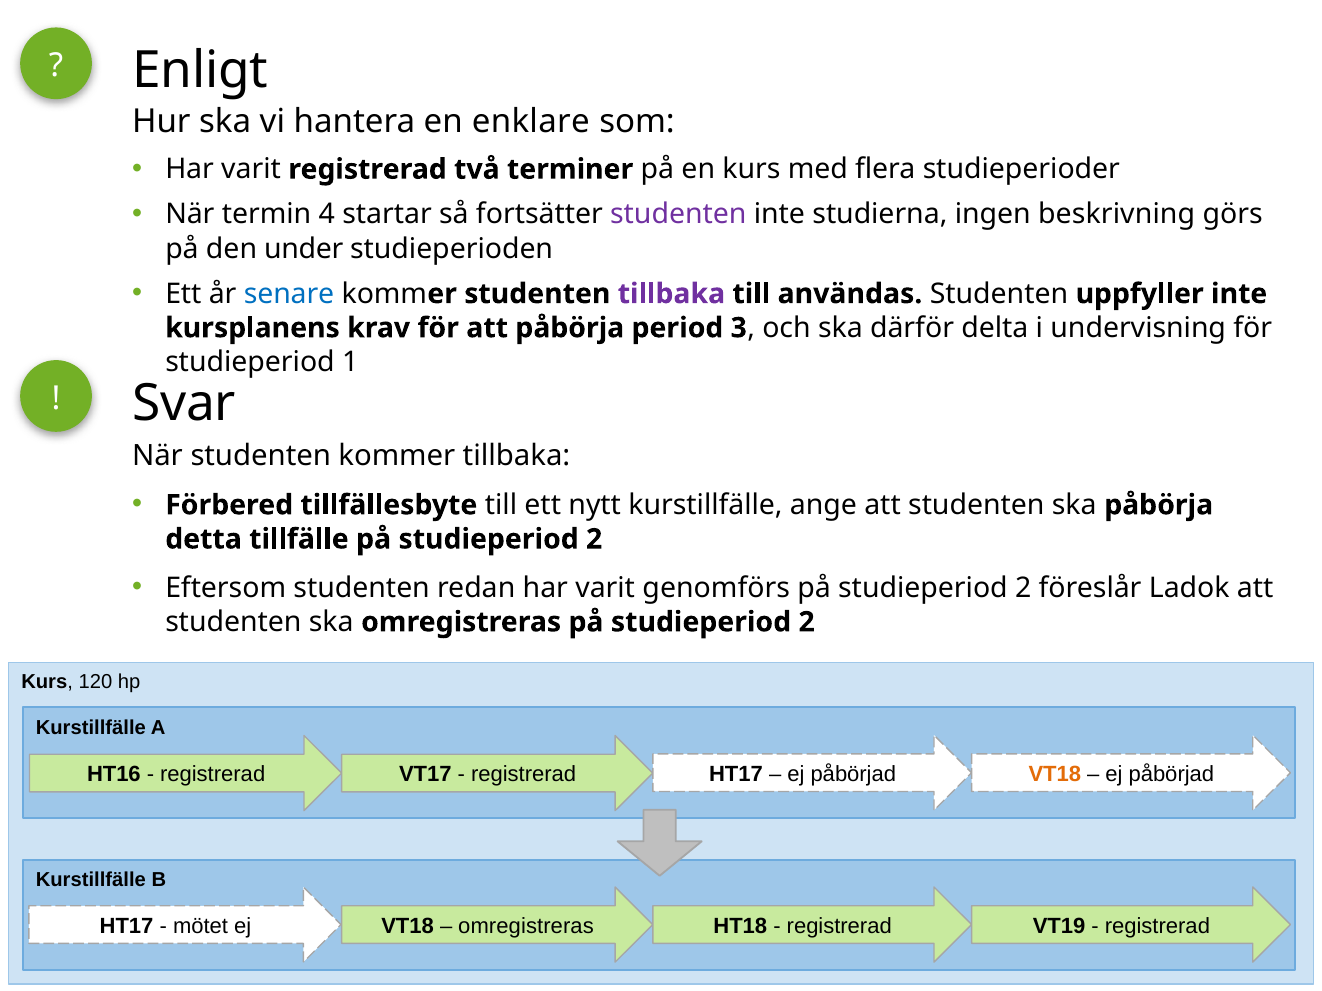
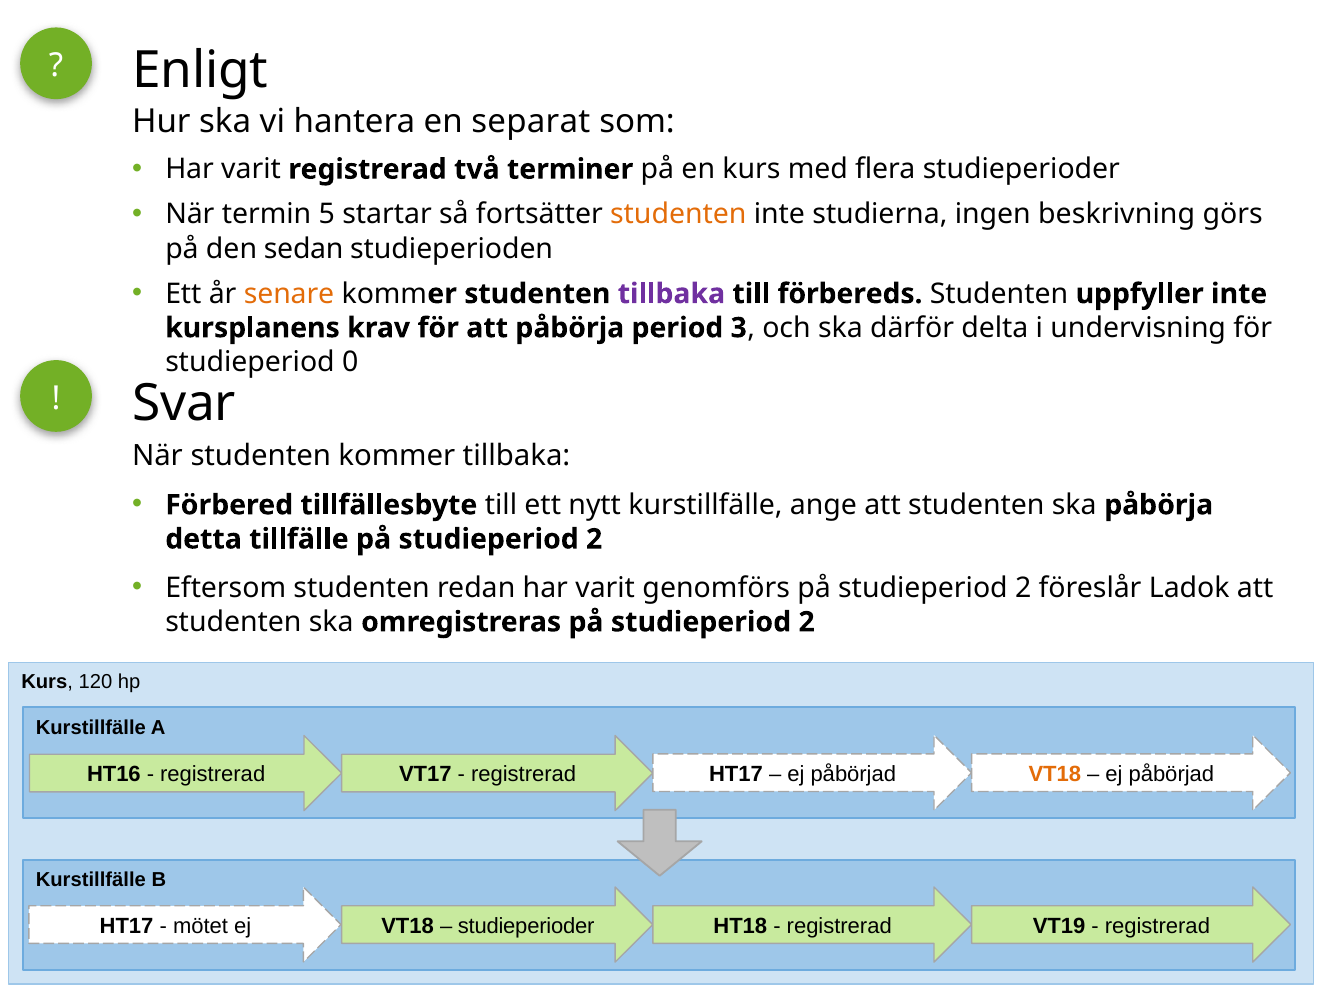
enklare: enklare -> separat (531, 122)
4: 4 -> 5 (327, 215)
studenten colour: purple -> orange (678, 215)
under: under -> sedan (304, 249)
senare colour: blue -> orange (289, 294)
användas: användas -> förbereds (850, 294)
1: 1 -> 0 (350, 362)
omregistreras: omregistreras -> studieperioder (526, 927)
